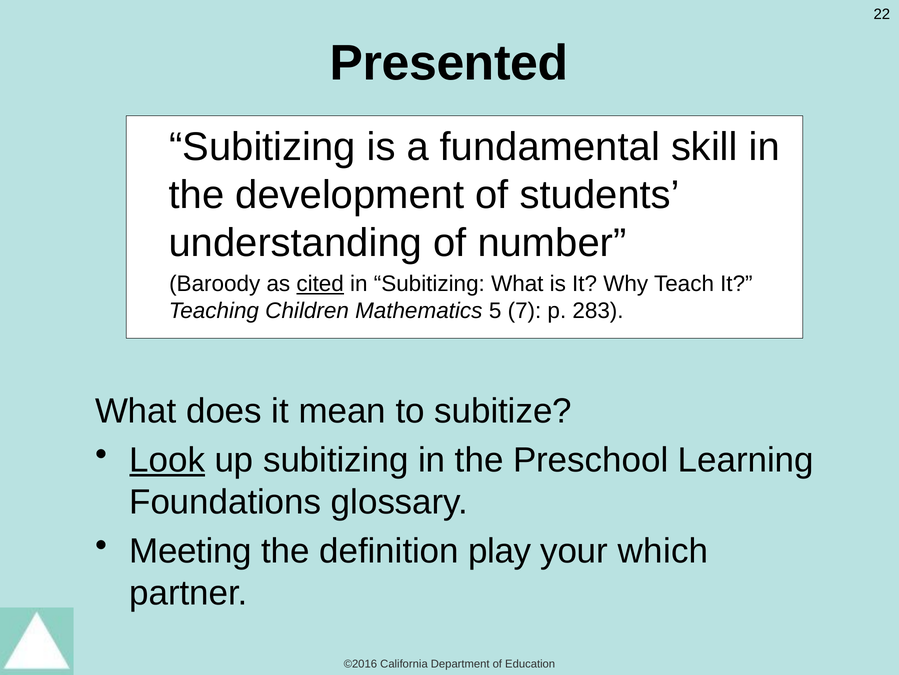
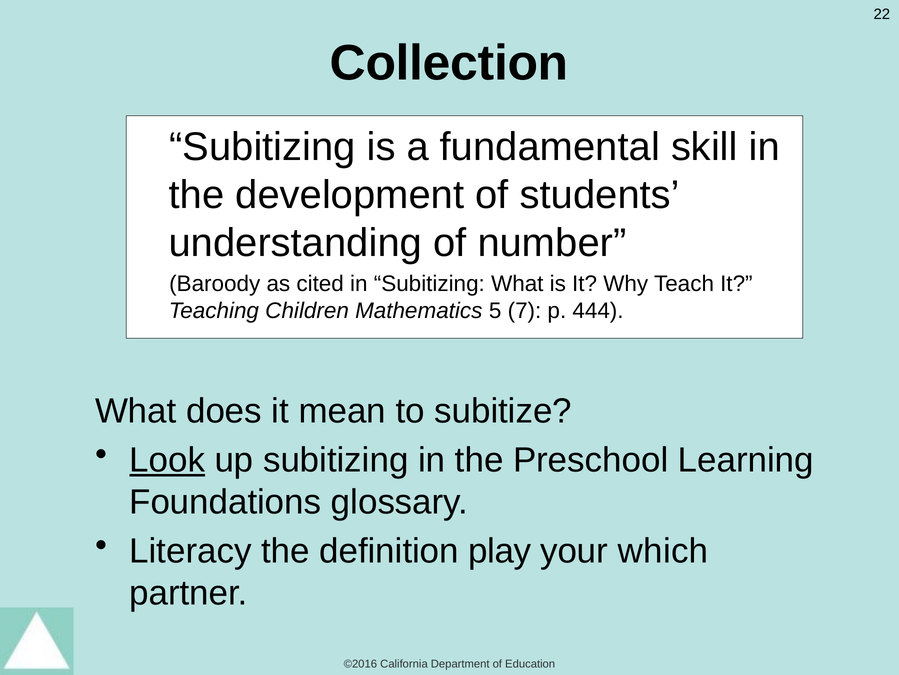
Presented: Presented -> Collection (449, 63)
cited underline: present -> none (320, 284)
283: 283 -> 444 (598, 311)
Meeting: Meeting -> Literacy (190, 551)
